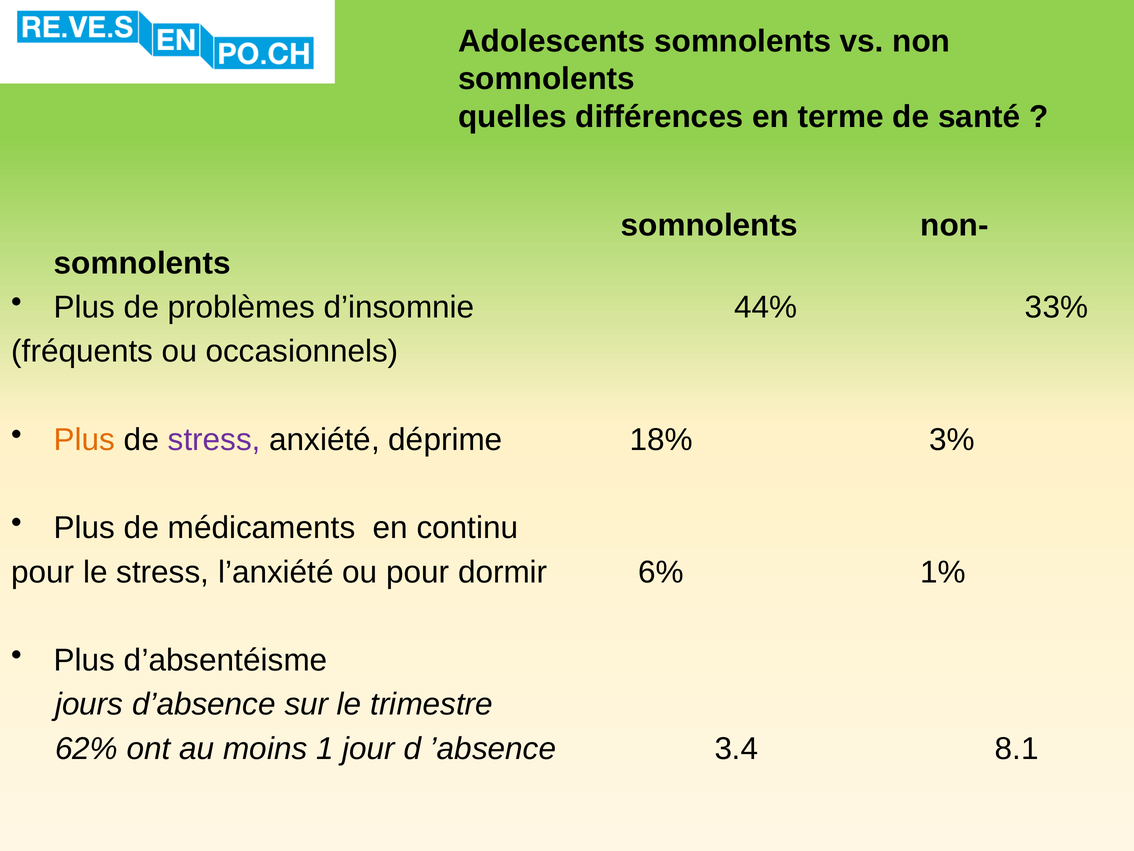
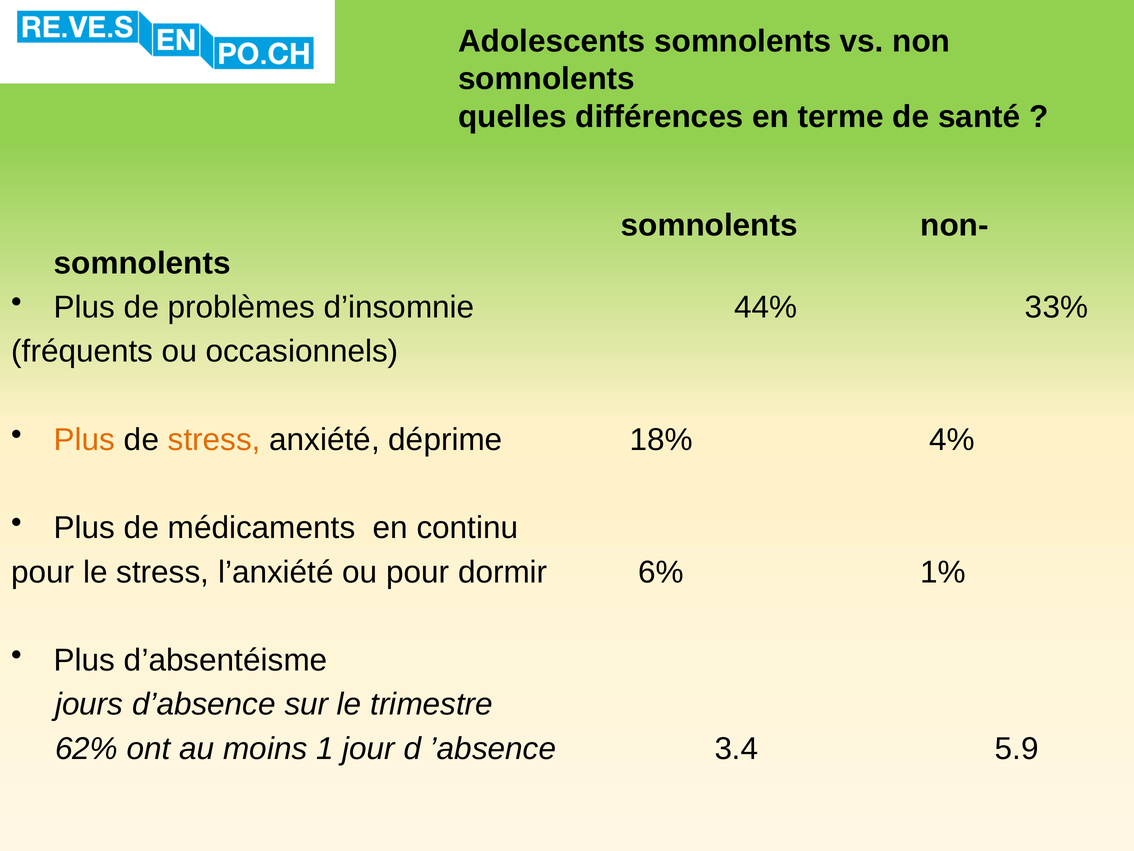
stress colour: purple -> orange (214, 439)
3%: 3% -> 4% (952, 439)
8.1: 8.1 -> 5.9 (1017, 748)
